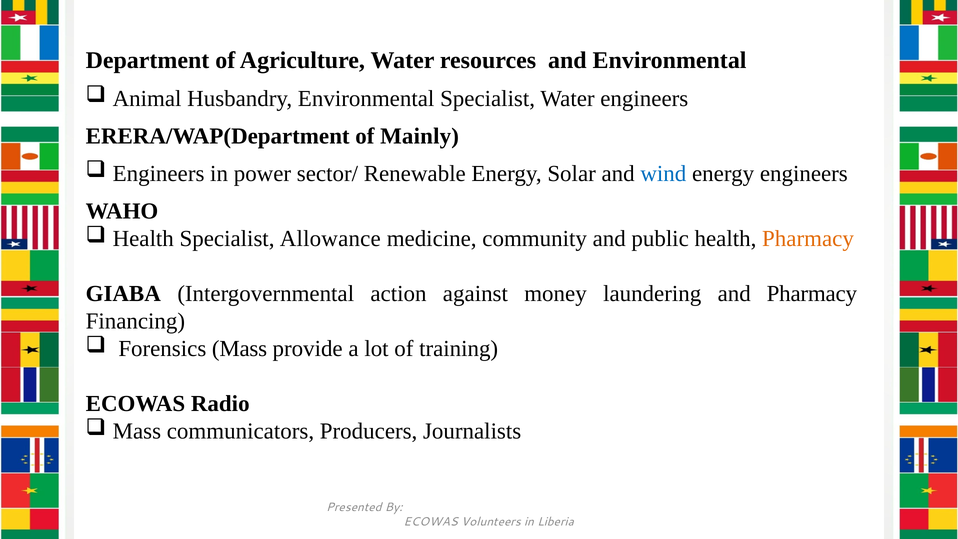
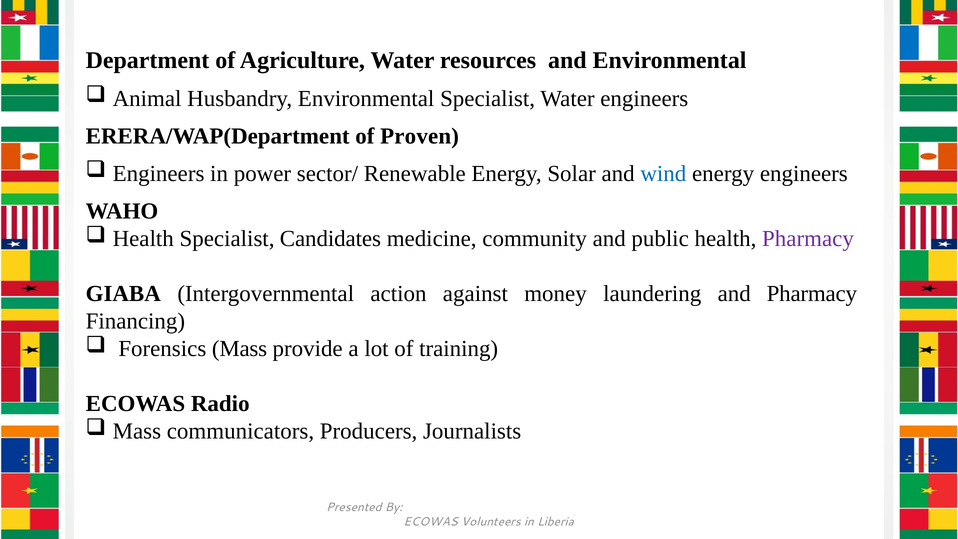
Mainly: Mainly -> Proven (420, 136)
Allowance: Allowance -> Candidates (330, 239)
Pharmacy colour: orange -> purple (808, 239)
